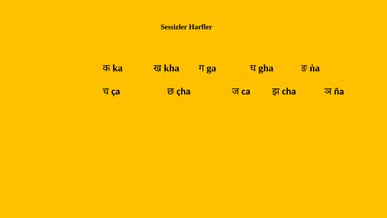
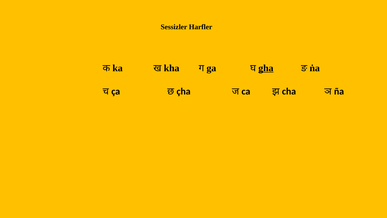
gha underline: none -> present (266, 68)
